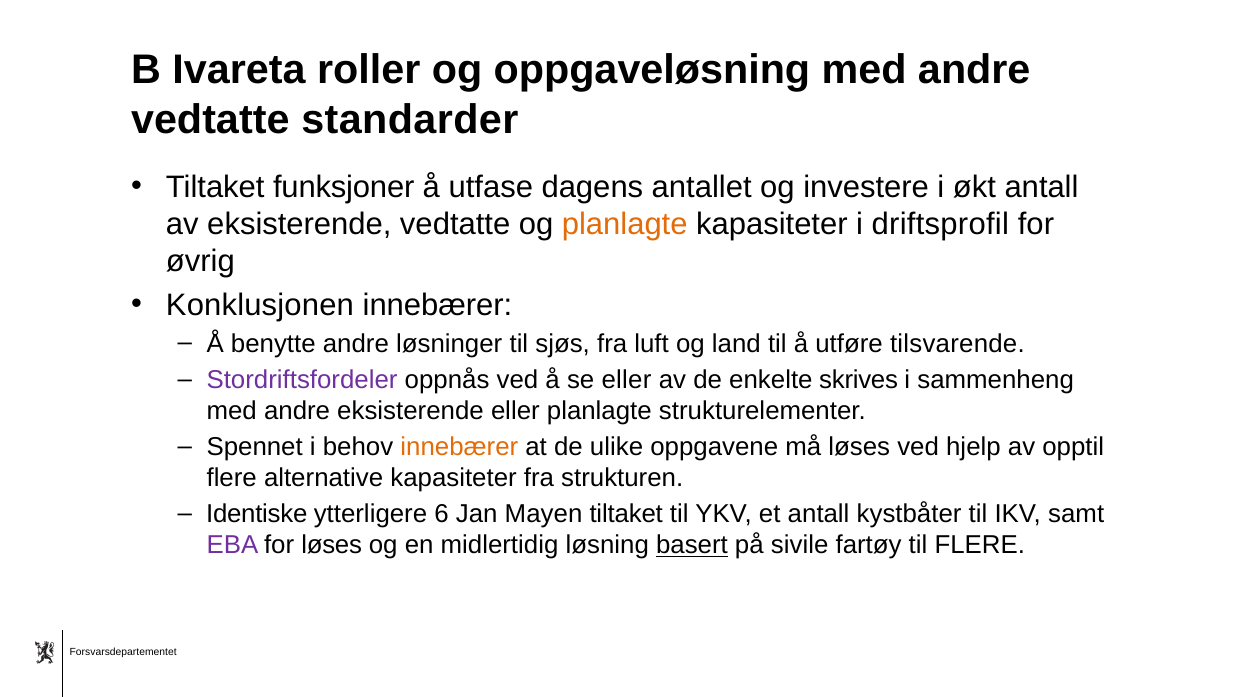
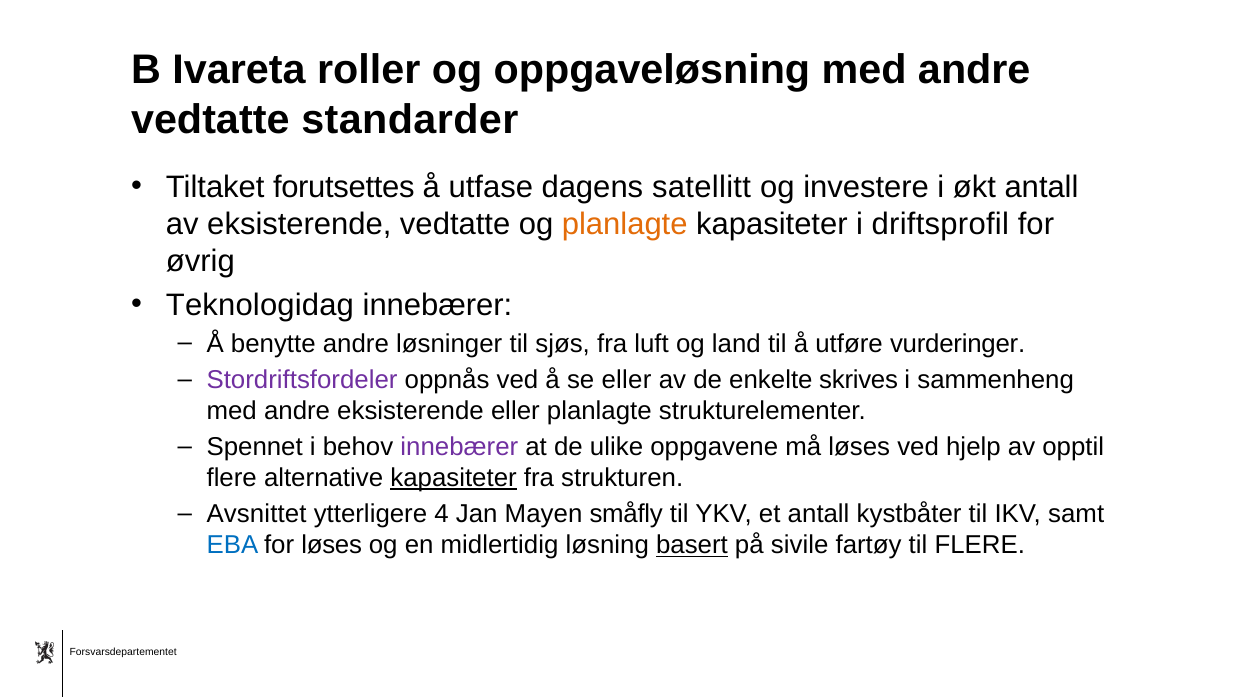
funksjoner: funksjoner -> forutsettes (344, 187)
antallet: antallet -> satellitt (702, 187)
Konklusjonen: Konklusjonen -> Teknologidag (260, 305)
tilsvarende: tilsvarende -> vurderinger (958, 344)
innebærer colour: orange -> purple (459, 447)
kapasiteter underline: none -> present (454, 478)
Identiske: Identiske -> Avsnittet (257, 514)
6: 6 -> 4 (442, 514)
Mayen tiltaket: tiltaket -> småfly (626, 514)
EBA colour: purple -> blue (232, 545)
